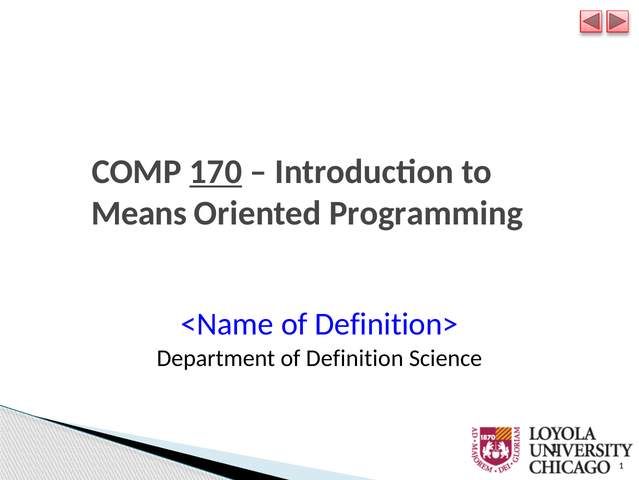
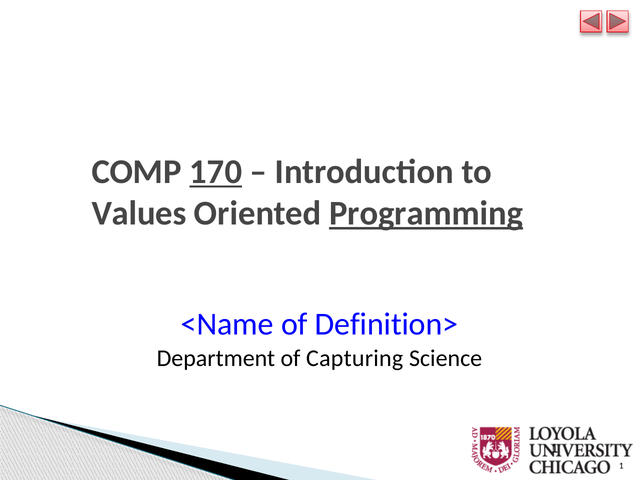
Means: Means -> Values (139, 213)
Programming underline: none -> present (426, 213)
Definition: Definition -> Capturing (355, 358)
